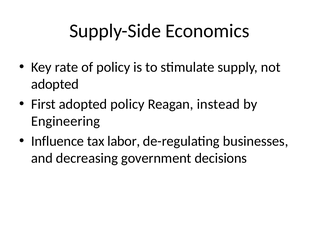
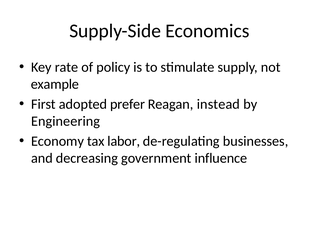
adopted: adopted -> example (55, 84)
adopted policy: policy -> prefer (128, 104)
Influence: Influence -> Economy (58, 141)
decisions: decisions -> influence (221, 158)
